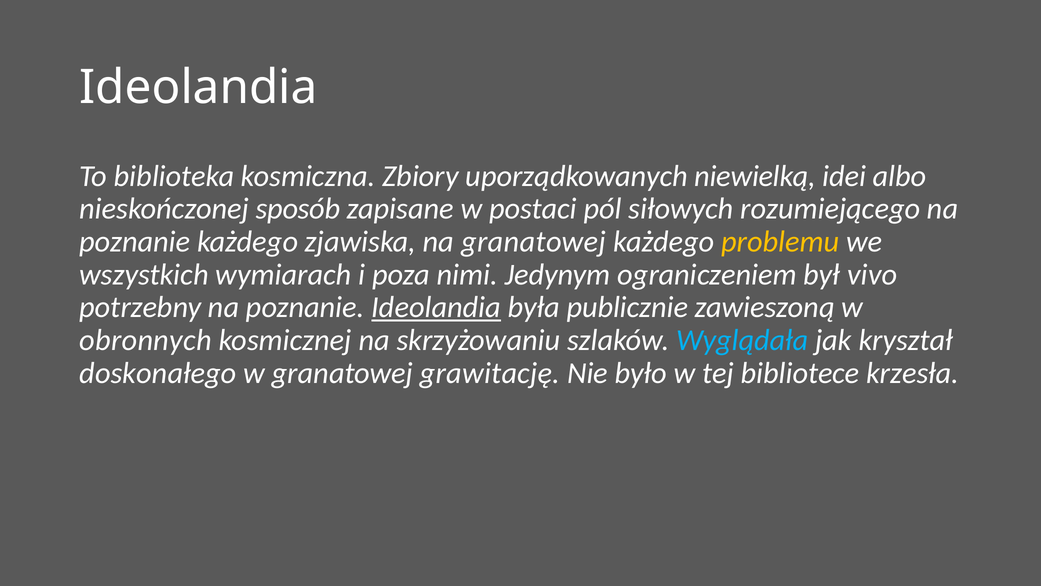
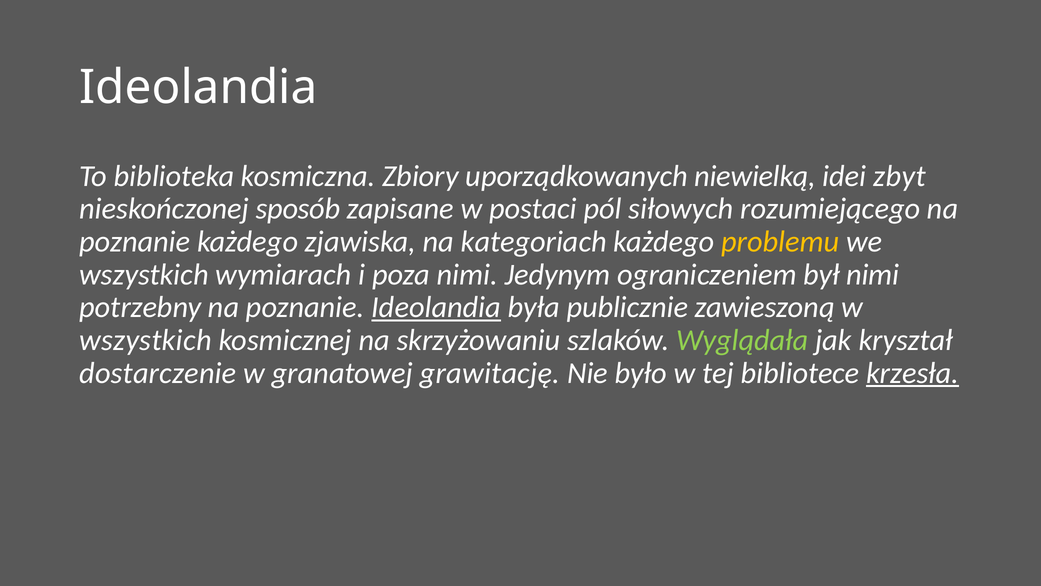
albo: albo -> zbyt (900, 176)
na granatowej: granatowej -> kategoriach (534, 242)
był vivo: vivo -> nimi (873, 274)
obronnych: obronnych -> wszystkich (146, 340)
Wyglądała colour: light blue -> light green (742, 340)
doskonałego: doskonałego -> dostarczenie (158, 373)
krzesła underline: none -> present (913, 373)
